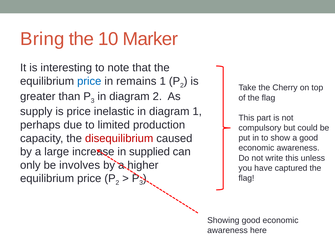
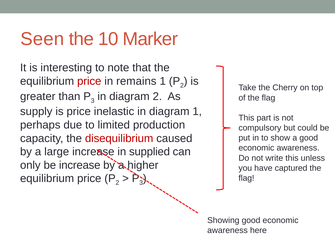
Bring: Bring -> Seen (42, 39)
price colour: blue -> red (89, 81)
be involves: involves -> increase (80, 165)
